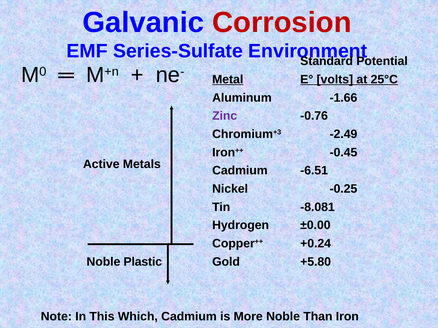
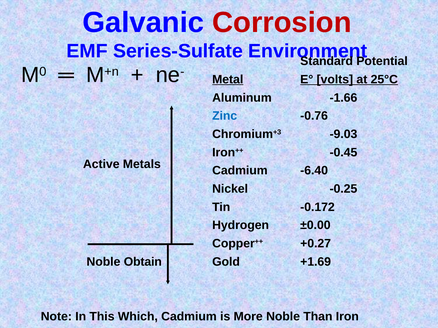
Zinc colour: purple -> blue (225, 116)
-2.49: -2.49 -> -9.03 (343, 134)
-6.51: -6.51 -> -6.40 (314, 171)
-8.081: -8.081 -> -0.172 (317, 207)
+0.24: +0.24 -> +0.27 (316, 244)
Plastic: Plastic -> Obtain (143, 262)
+5.80: +5.80 -> +1.69 (316, 262)
